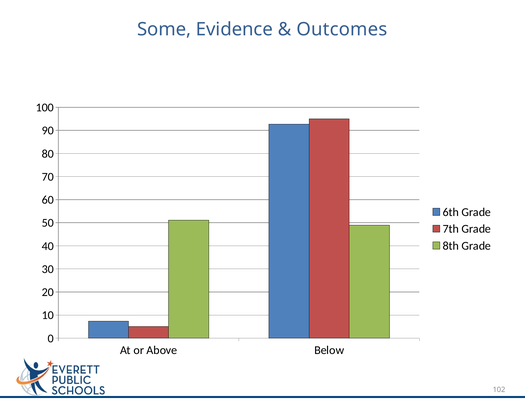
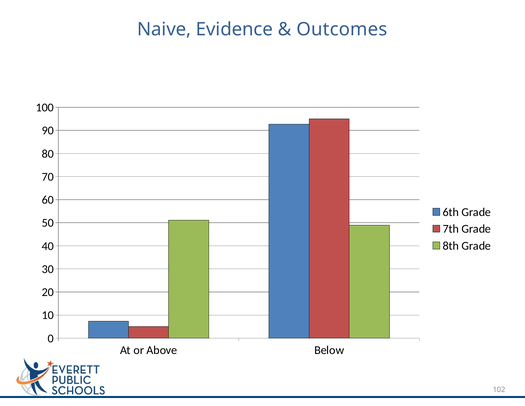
Some: Some -> Naive (164, 29)
